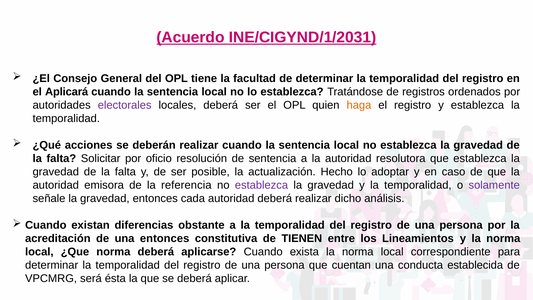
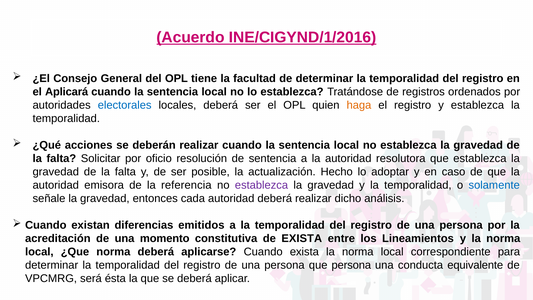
INE/CIGYND/1/2031: INE/CIGYND/1/2031 -> INE/CIGYND/1/2016 (303, 37)
electorales colour: purple -> blue (125, 105)
solamente colour: purple -> blue (494, 185)
obstante: obstante -> emitidos (201, 225)
una entonces: entonces -> momento (165, 238)
de TIENEN: TIENEN -> EXISTA (302, 238)
que cuentan: cuentan -> persona (351, 265)
establecida: establecida -> equivalente (475, 265)
